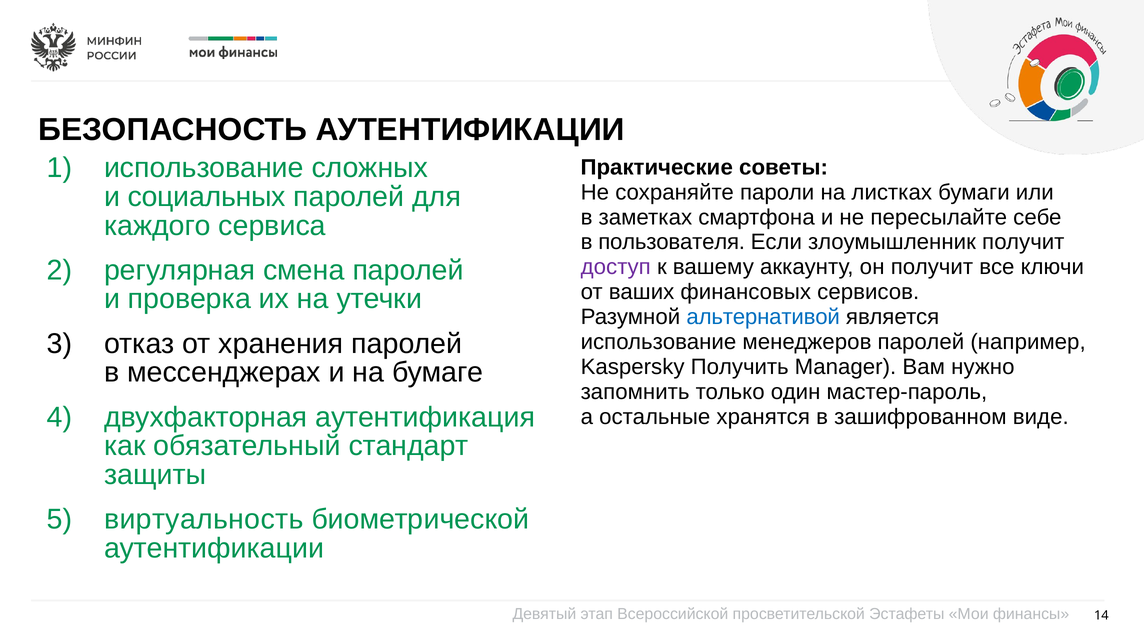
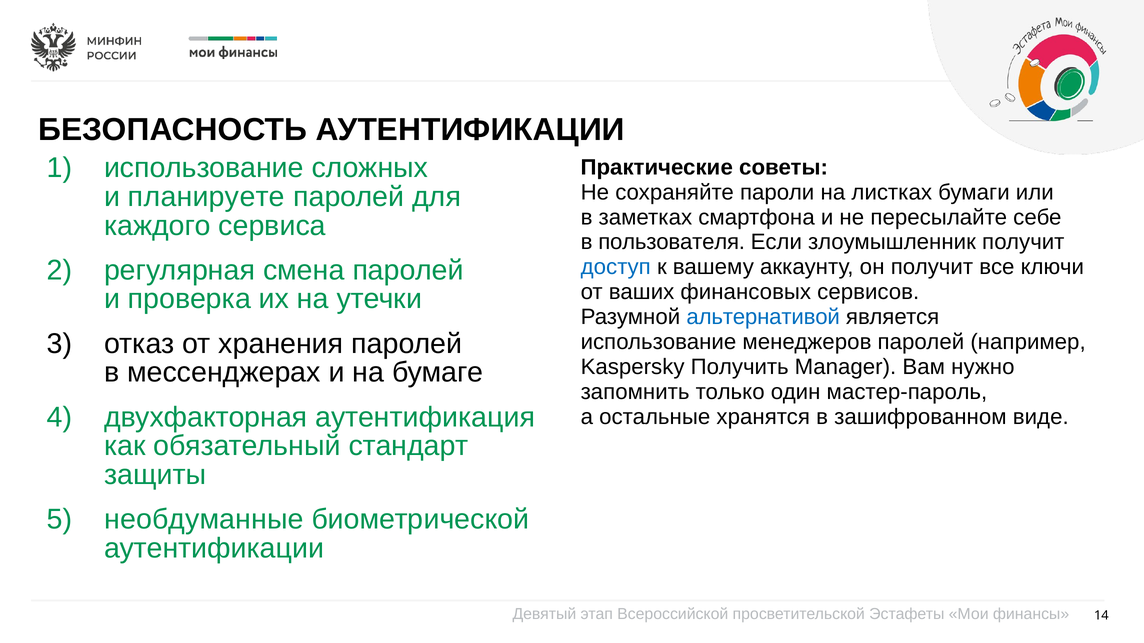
социальных: социальных -> планируете (206, 197)
доступ colour: purple -> blue (616, 267)
виртуальность: виртуальность -> необдуманные (204, 520)
